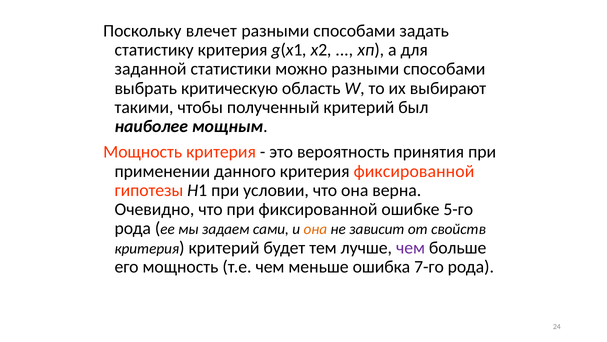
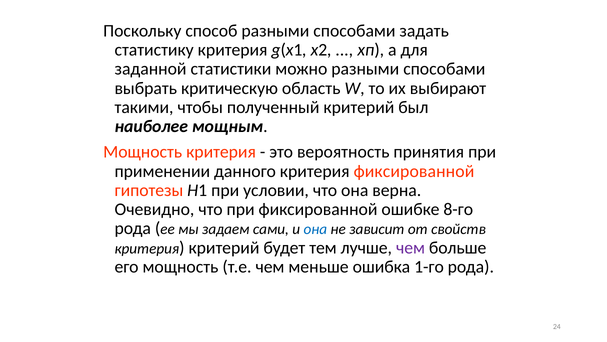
влечет: влечет -> способ (211, 31)
5-го: 5-го -> 8-го (458, 209)
она colour: orange -> blue (315, 229)
7-го: 7-го -> 1-го (429, 267)
